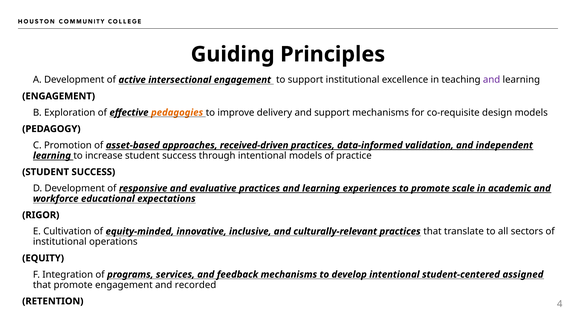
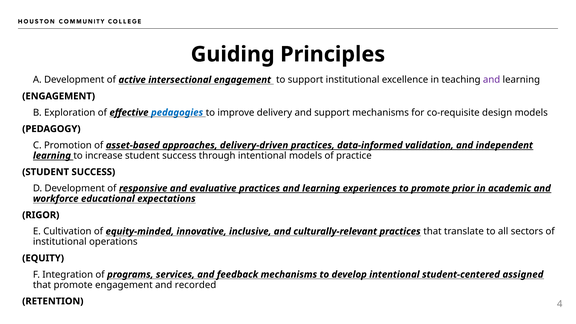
pedagogies colour: orange -> blue (177, 113)
received-driven: received-driven -> delivery-driven (254, 145)
scale: scale -> prior (463, 188)
